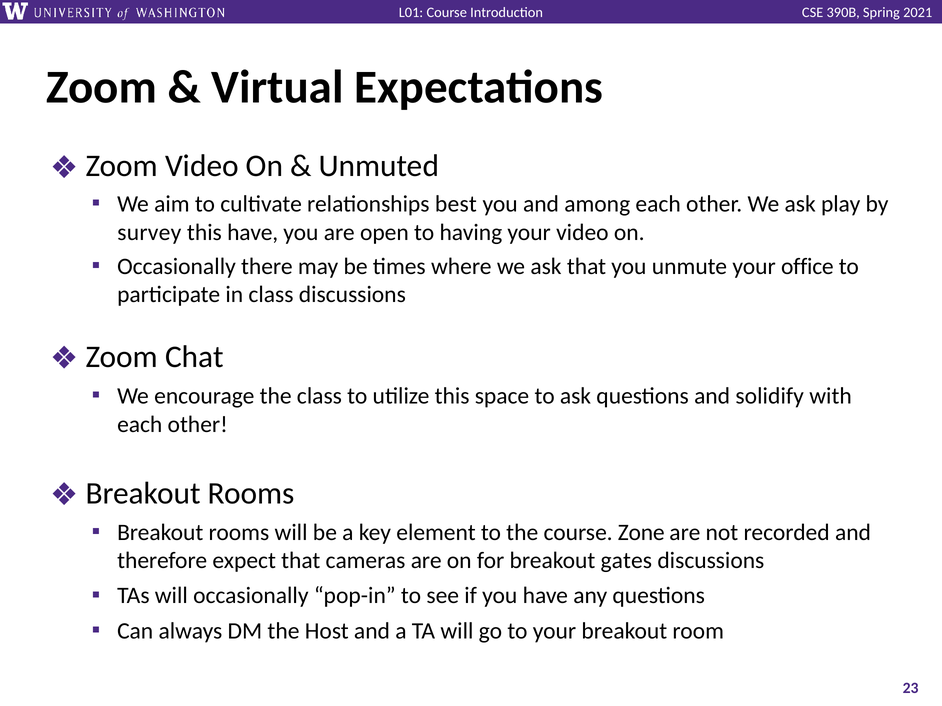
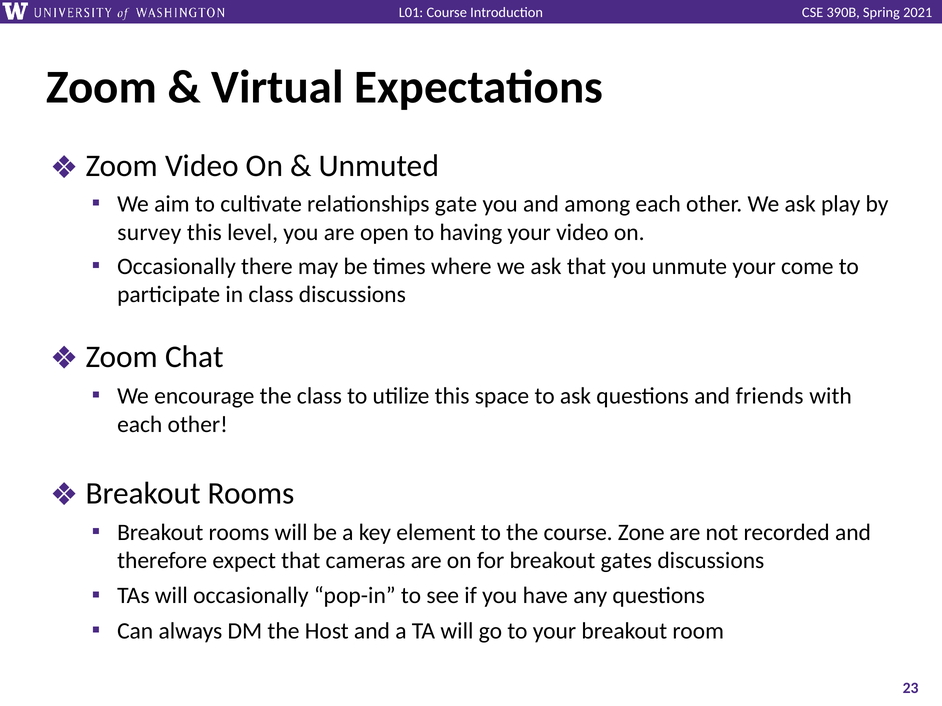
best: best -> gate (456, 204)
this have: have -> level (253, 233)
office: office -> come (807, 267)
solidify: solidify -> friends (770, 396)
